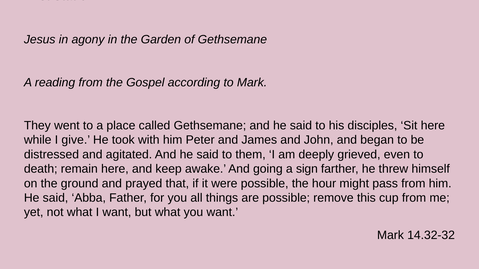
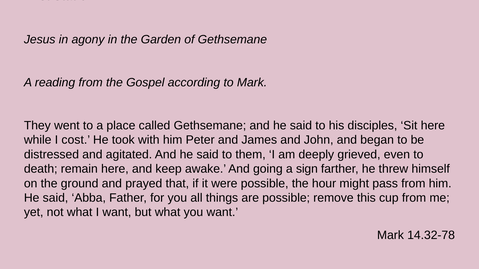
give: give -> cost (76, 140)
14.32-32: 14.32-32 -> 14.32-78 (431, 236)
